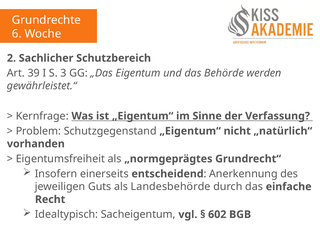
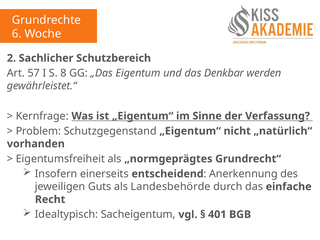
39: 39 -> 57 (34, 73)
3: 3 -> 8 (63, 73)
Behörde: Behörde -> Denkbar (224, 73)
602: 602 -> 401 (217, 214)
